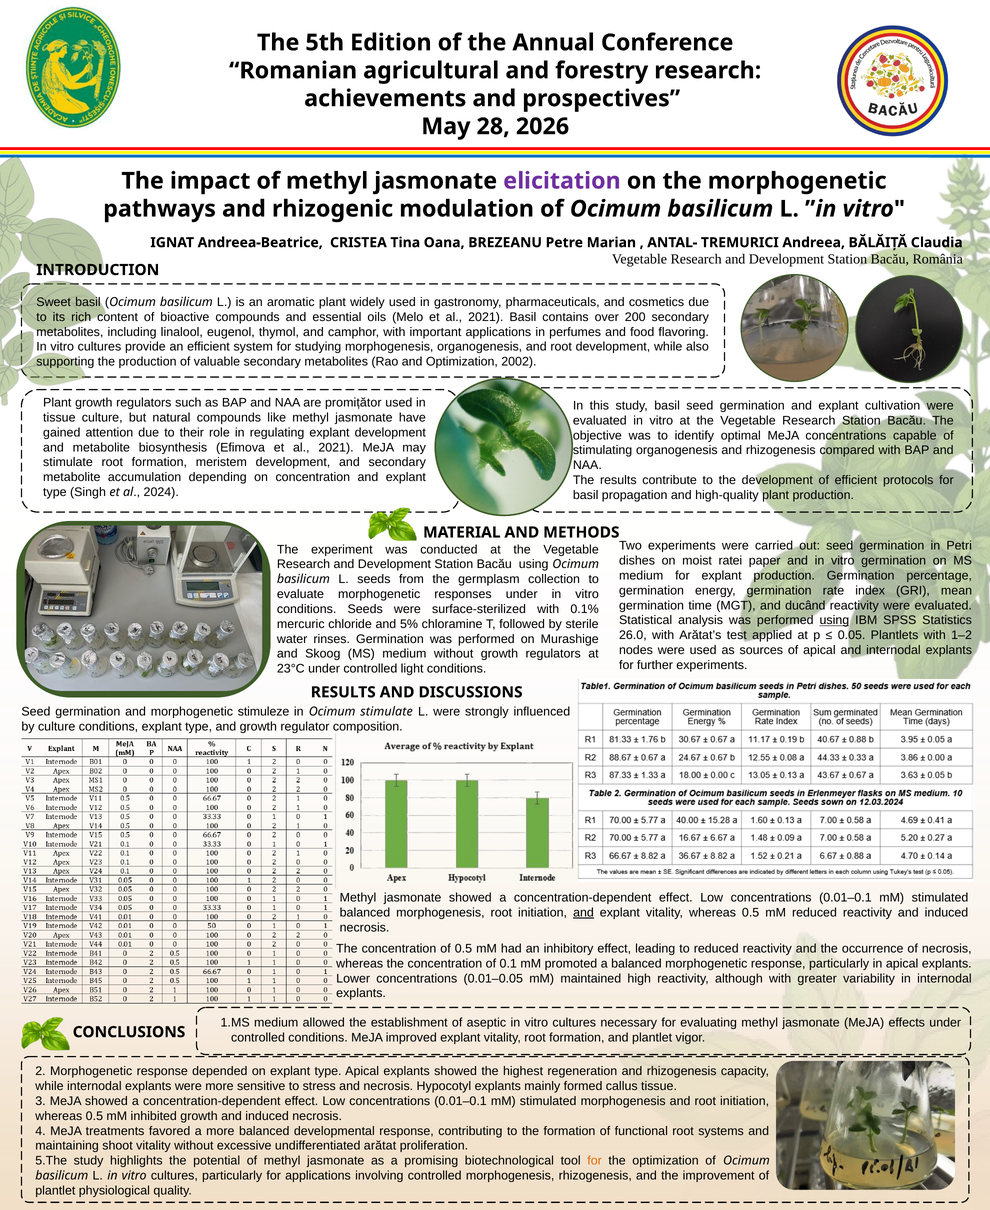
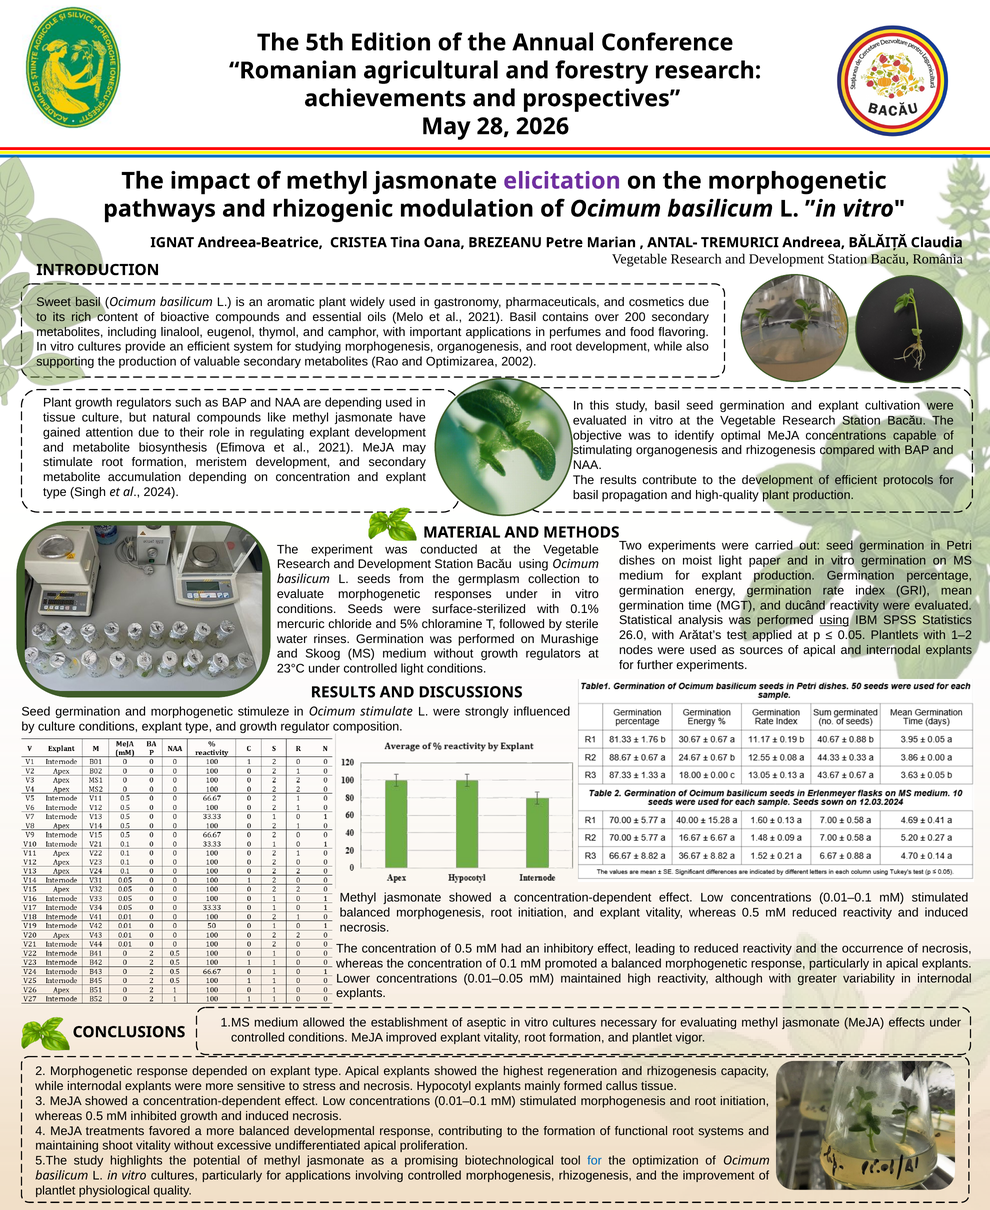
and Optimization: Optimization -> Optimizarea (462, 362)
are promițător: promițător -> depending (353, 403)
moist ratei: ratei -> light (730, 561)
and underline: present -> none (583, 913)
undifferentiated arătat: arătat -> apical (380, 1146)
for colour: orange -> blue (595, 1161)
